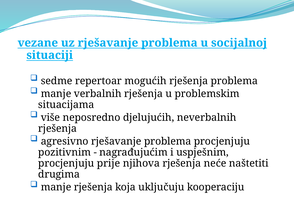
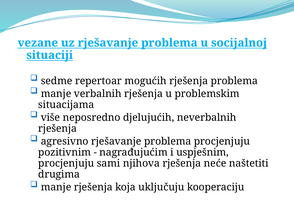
prije: prije -> sami (109, 164)
